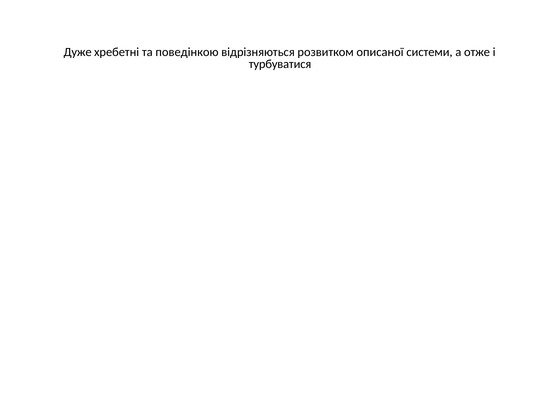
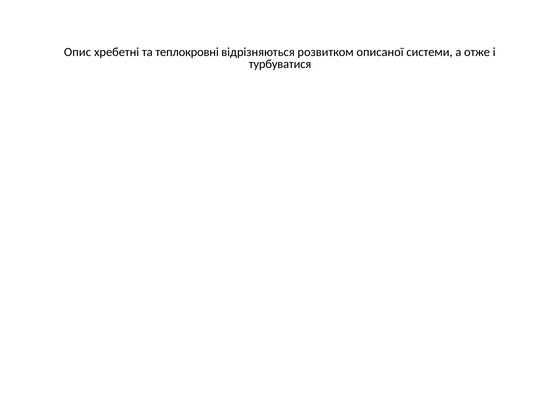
Дуже: Дуже -> Опис (77, 52)
поведінкою: поведінкою -> теплокровні (187, 52)
